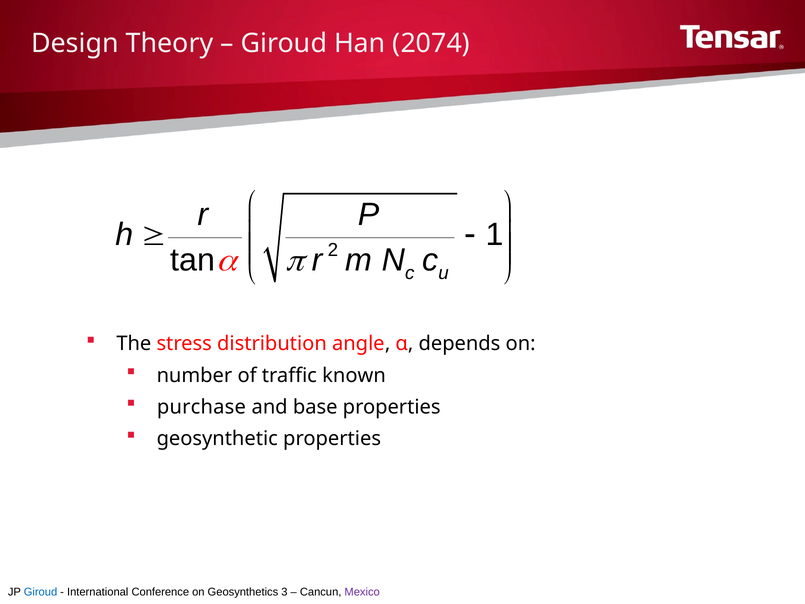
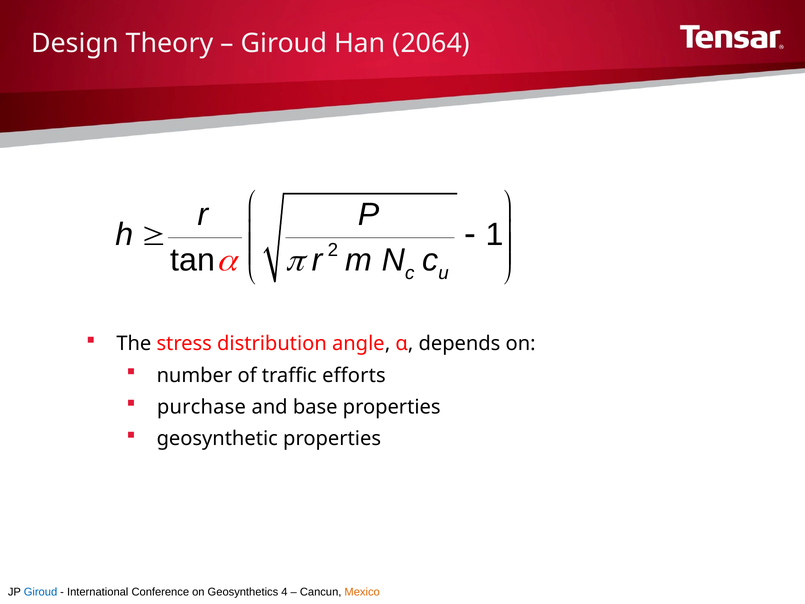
2074: 2074 -> 2064 (431, 43)
known: known -> efforts (354, 375)
3: 3 -> 4 (284, 592)
Mexico colour: purple -> orange (362, 592)
